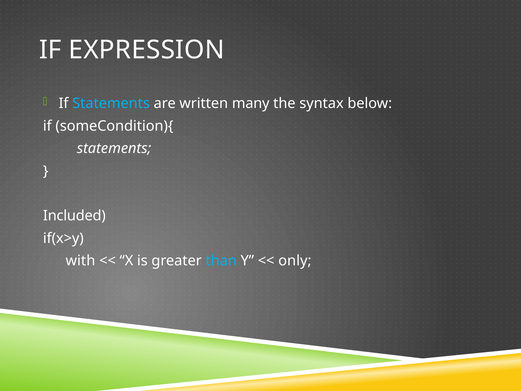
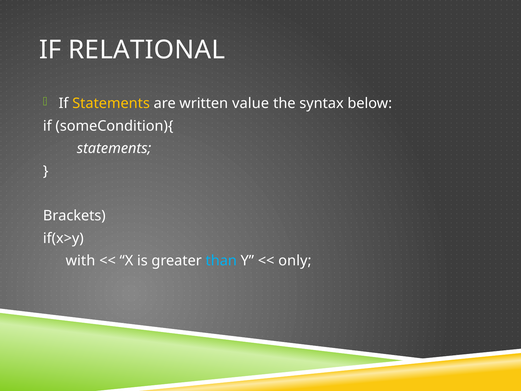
EXPRESSION: EXPRESSION -> RELATIONAL (147, 50)
Statements colour: light blue -> yellow (111, 103)
many: many -> value (251, 103)
Included: Included -> Brackets (74, 216)
